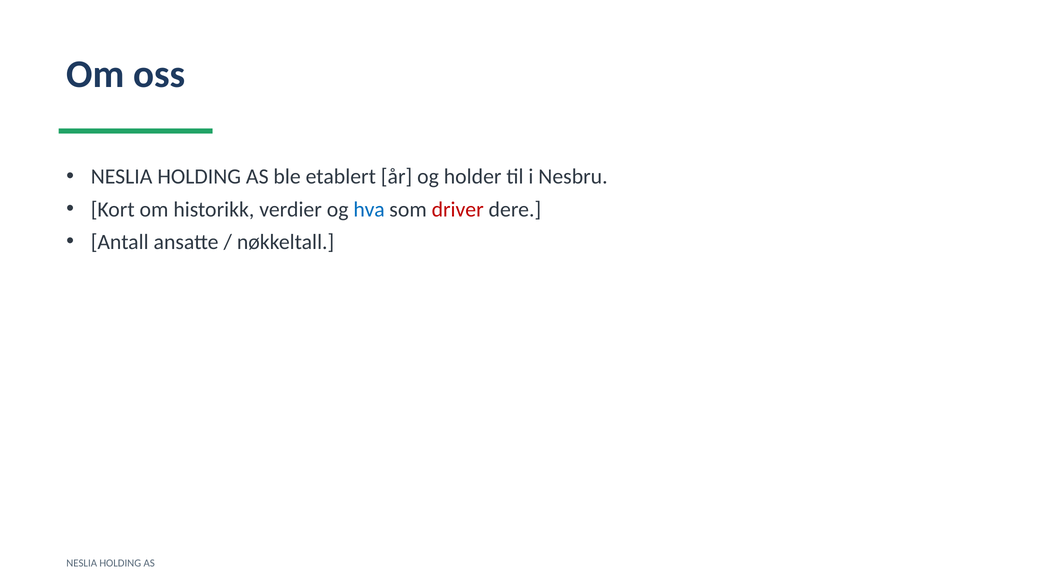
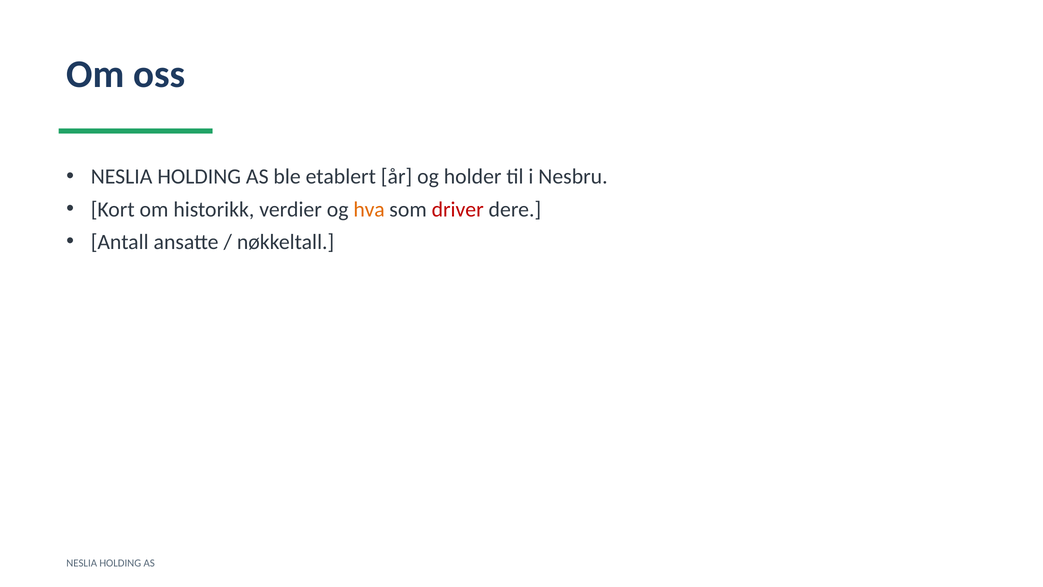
hva colour: blue -> orange (369, 209)
